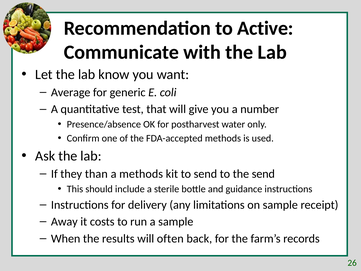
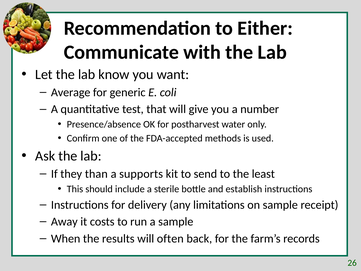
Active: Active -> Either (265, 28)
a methods: methods -> supports (141, 174)
the send: send -> least (263, 174)
guidance: guidance -> establish (244, 189)
